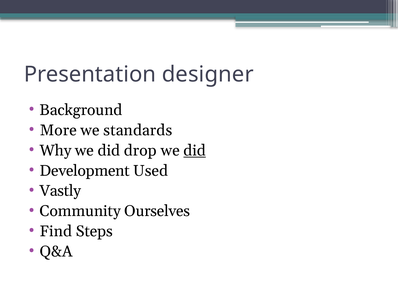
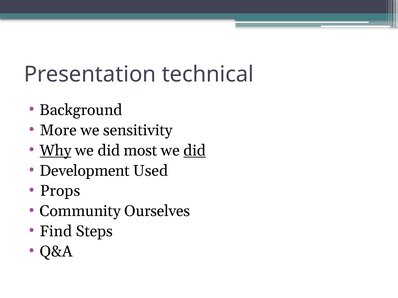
designer: designer -> technical (208, 74)
standards: standards -> sensitivity (138, 130)
Why underline: none -> present (56, 151)
drop: drop -> most (141, 151)
Vastly: Vastly -> Props (60, 191)
